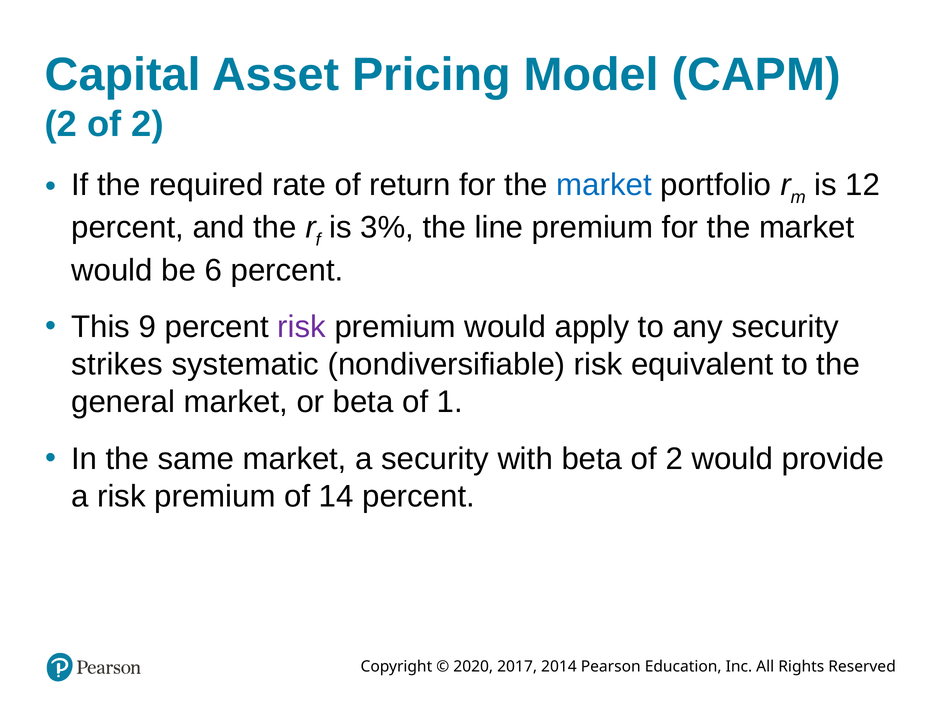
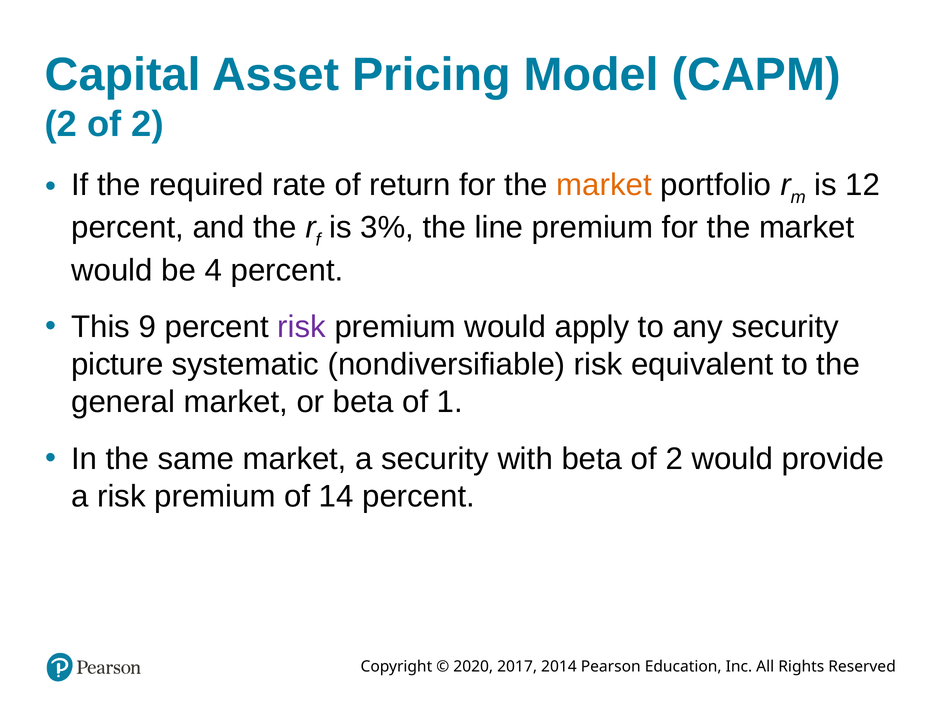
market colour: blue -> orange (604, 185)
6: 6 -> 4 (213, 270)
strikes: strikes -> picture (117, 365)
